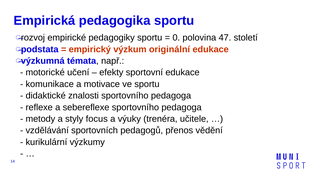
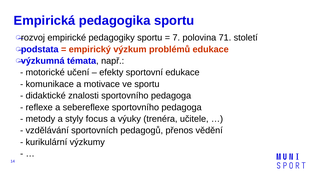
0: 0 -> 7 (176, 38)
47: 47 -> 71 (225, 38)
originální: originální -> problémů (170, 49)
